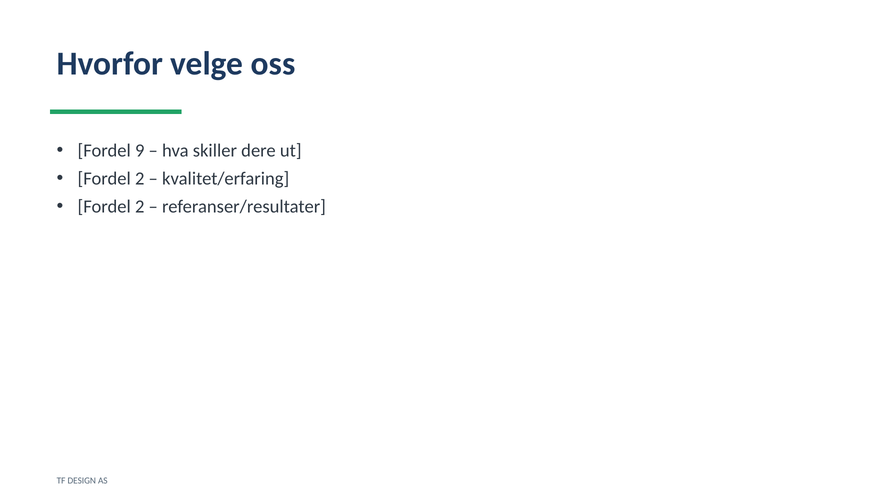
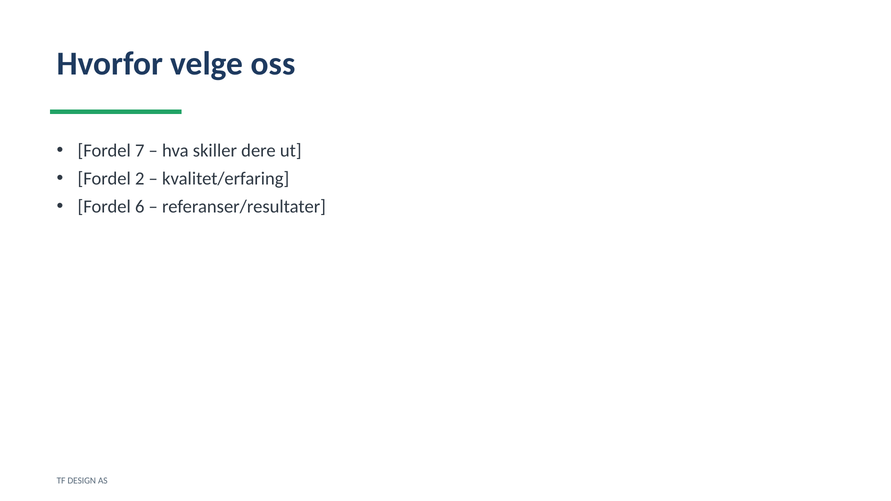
9: 9 -> 7 (140, 151)
2: 2 -> 6 (140, 207)
